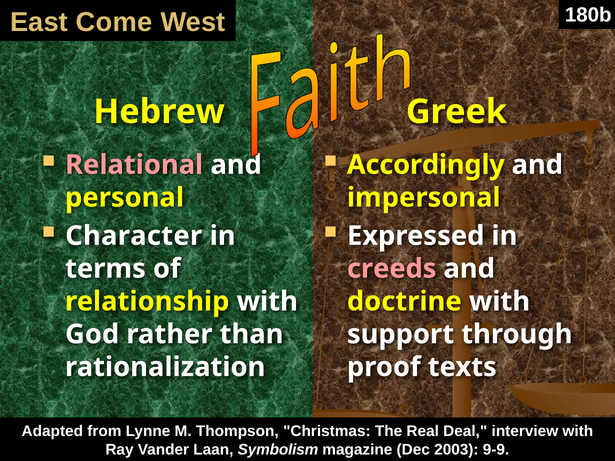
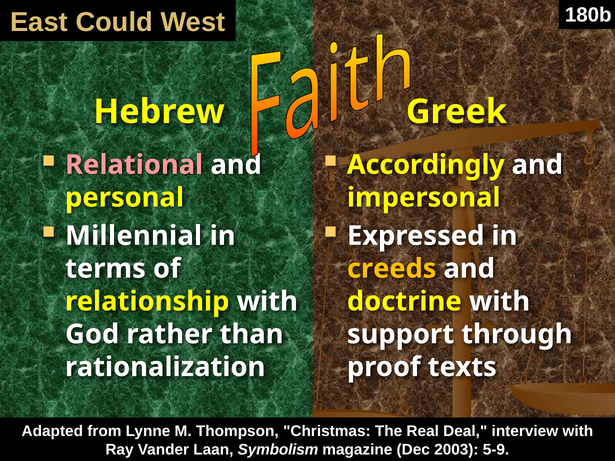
Come: Come -> Could (114, 22)
Character: Character -> Millennial (134, 236)
creeds colour: pink -> yellow (392, 269)
9-9: 9-9 -> 5-9 (496, 450)
